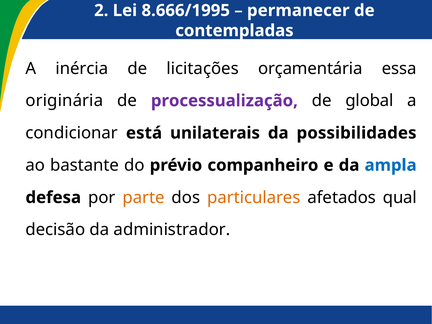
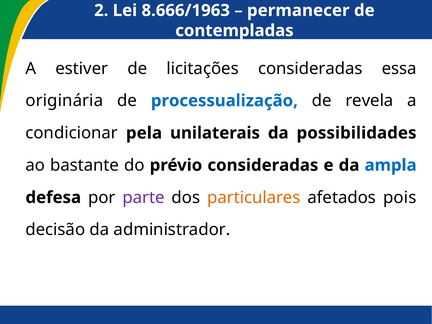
8.666/1995: 8.666/1995 -> 8.666/1963 (186, 10)
inércia: inércia -> estiver (82, 68)
licitações orçamentária: orçamentária -> consideradas (310, 68)
processualização colour: purple -> blue (224, 101)
global: global -> revela (369, 101)
está: está -> pela (144, 133)
prévio companheiro: companheiro -> consideradas (263, 165)
parte colour: orange -> purple (144, 198)
qual: qual -> pois (400, 198)
